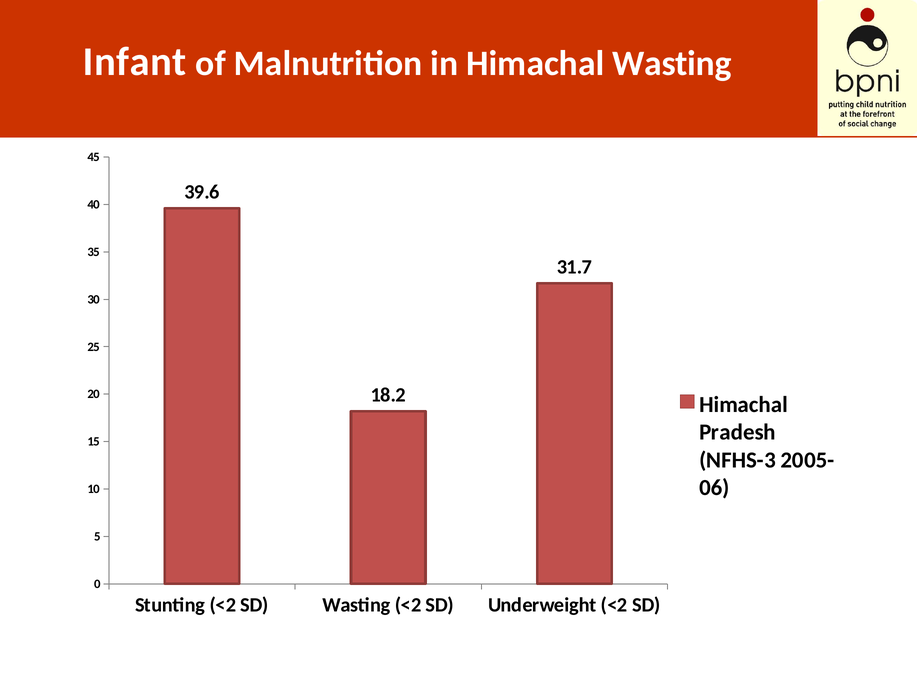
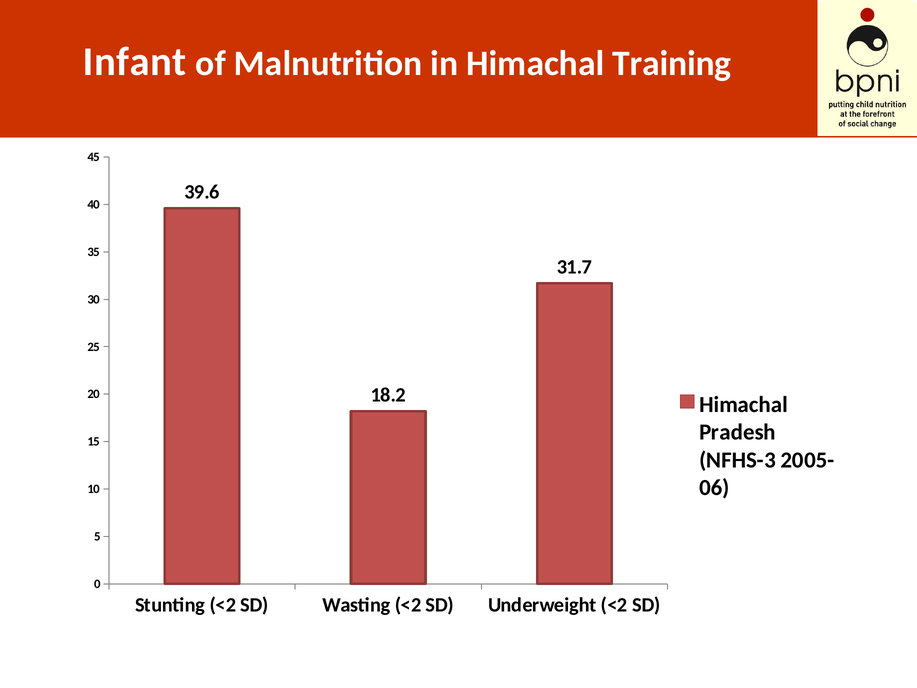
Himachal Wasting: Wasting -> Training (672, 63)
